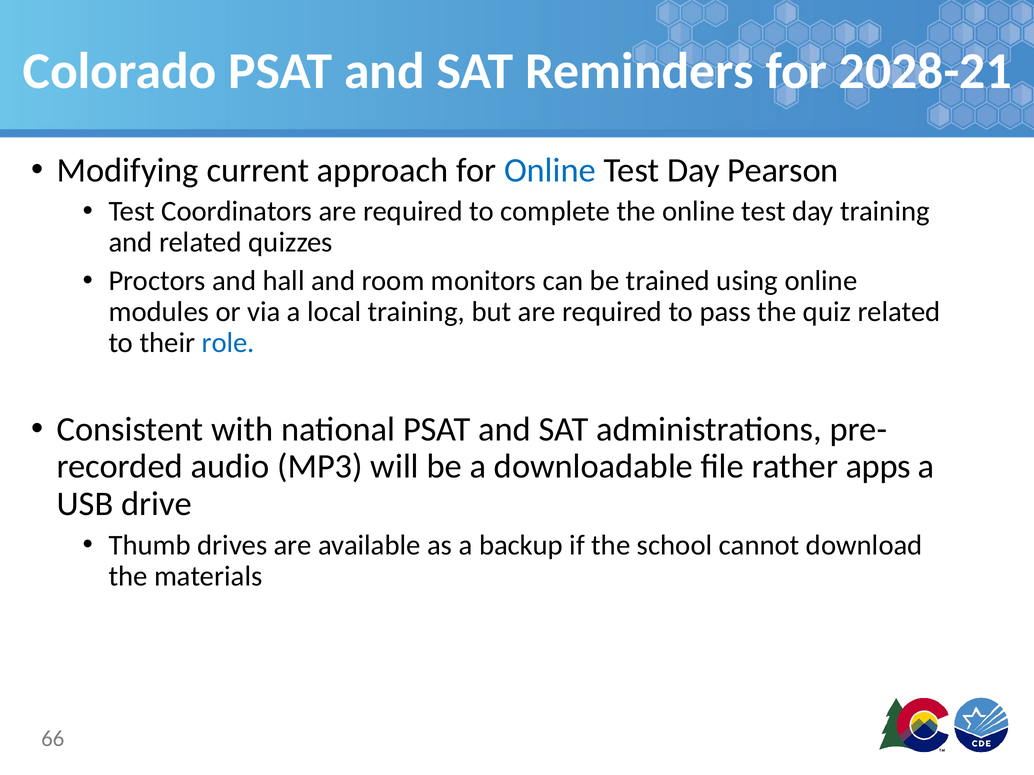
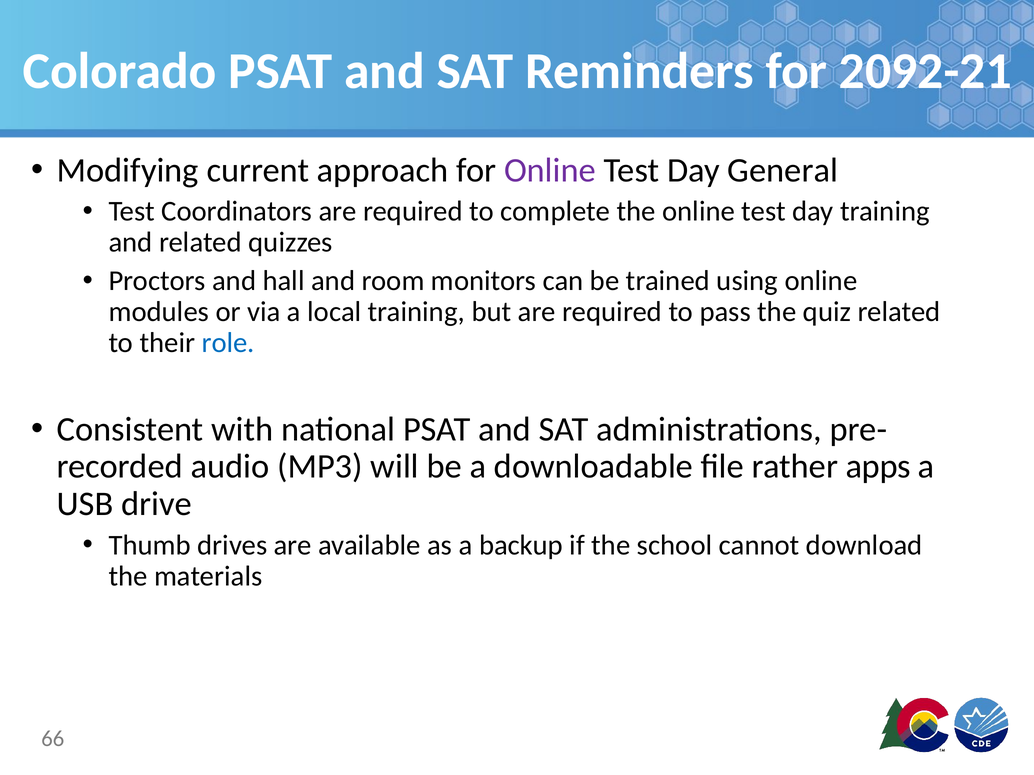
2028-21: 2028-21 -> 2092-21 (925, 71)
Online colour: blue -> purple (550, 170)
Pearson: Pearson -> General (783, 170)
